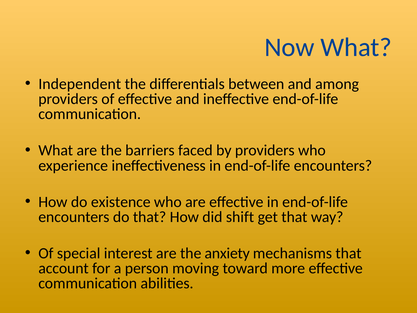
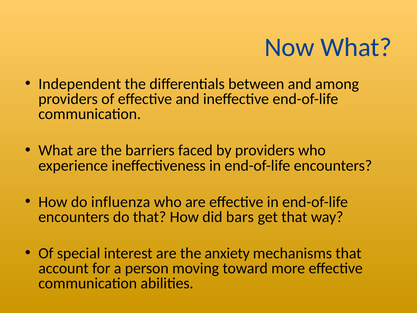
existence: existence -> influenza (121, 202)
shift: shift -> bars (240, 217)
